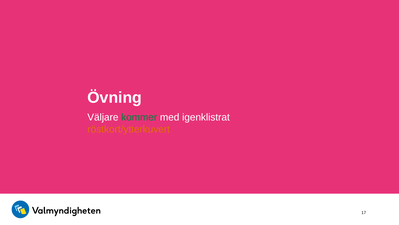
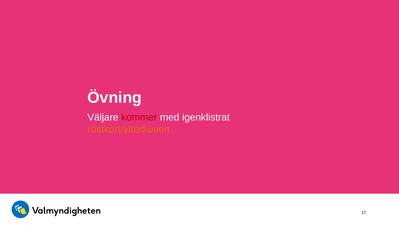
kommer colour: green -> red (139, 117)
